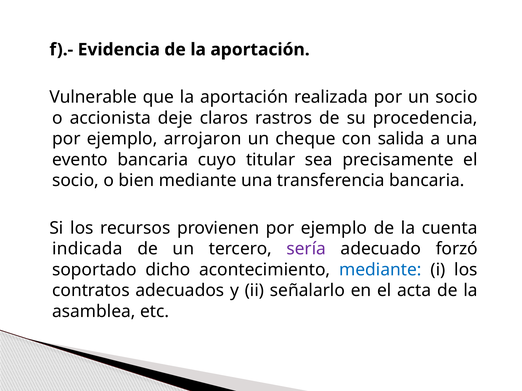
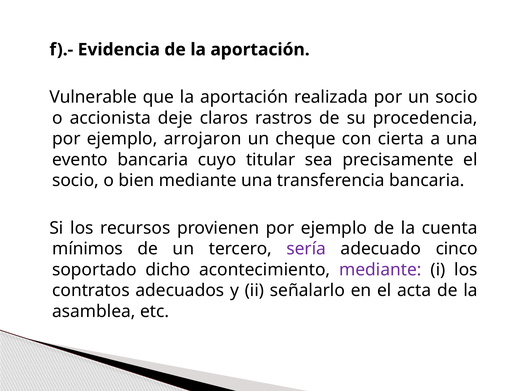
salida: salida -> cierta (401, 139)
indicada: indicada -> mínimos (88, 249)
forzó: forzó -> cinco (457, 249)
mediante colour: blue -> purple (380, 270)
